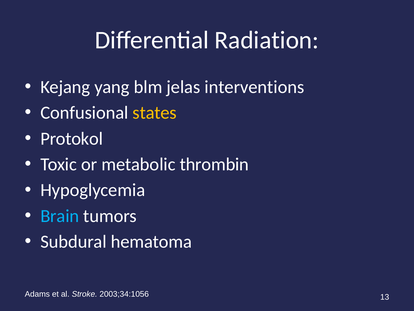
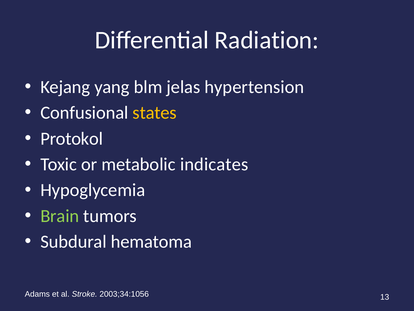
interventions: interventions -> hypertension (254, 87)
thrombin: thrombin -> indicates (214, 164)
Brain colour: light blue -> light green (60, 216)
